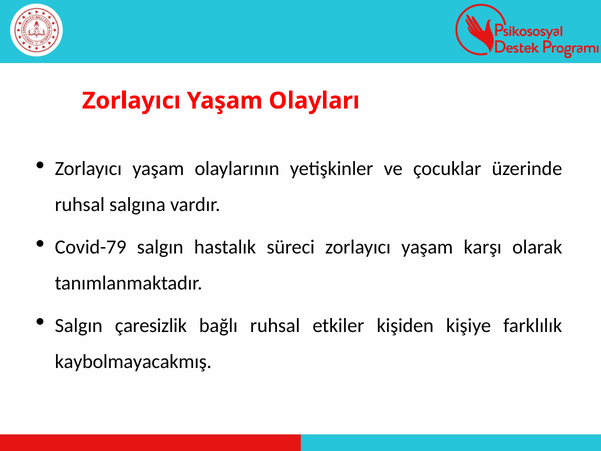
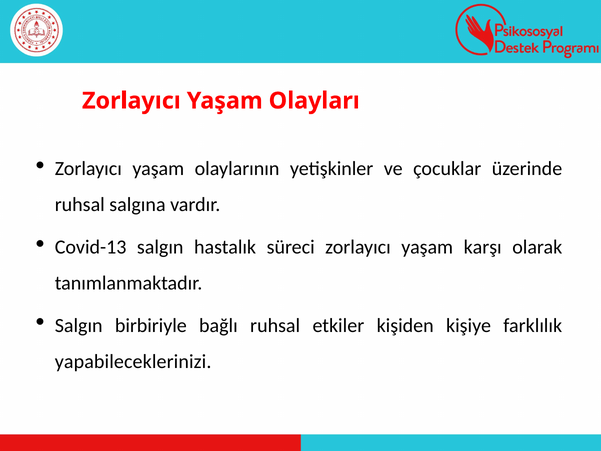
Covid-79: Covid-79 -> Covid-13 (91, 247)
çaresizlik: çaresizlik -> birbiriyle (151, 325)
kaybolmayacakmış: kaybolmayacakmış -> yapabileceklerinizi (133, 361)
